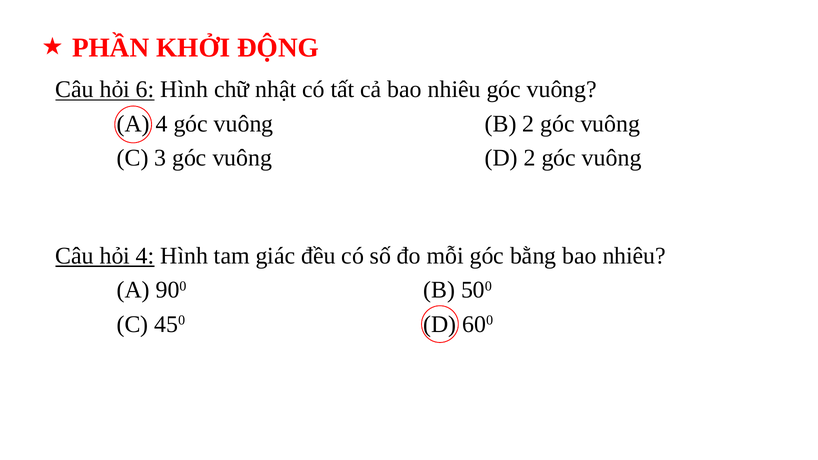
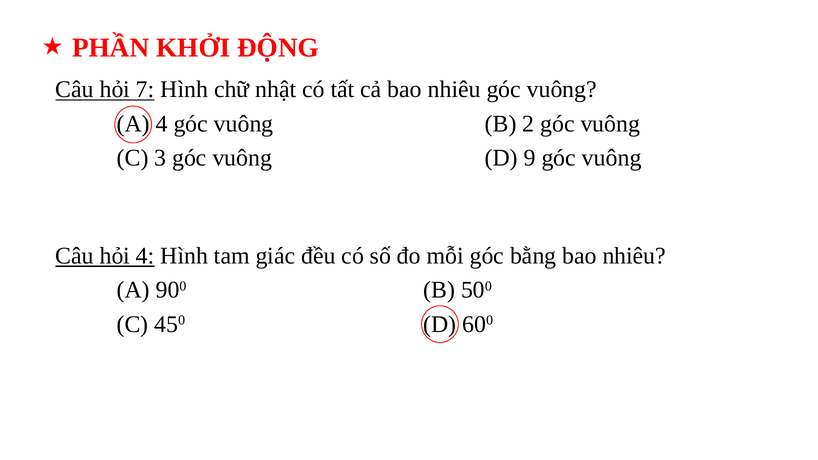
6: 6 -> 7 (145, 89)
D 2: 2 -> 9 (530, 158)
